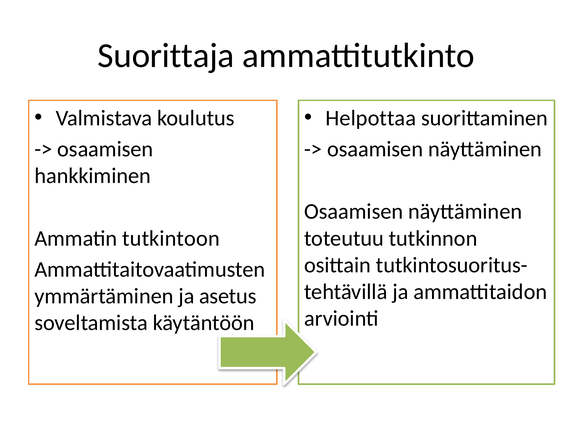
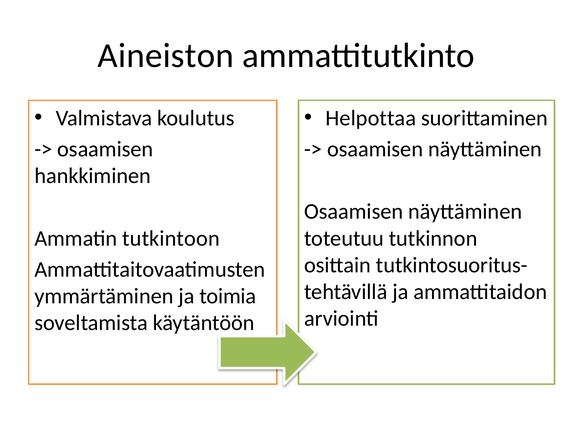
Suorittaja: Suorittaja -> Aineiston (166, 55)
asetus: asetus -> toimia (228, 296)
